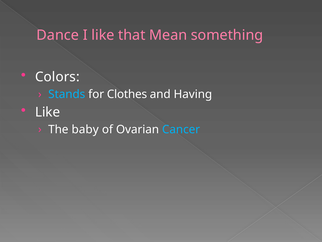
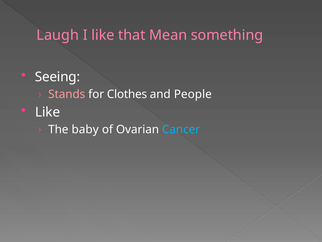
Dance: Dance -> Laugh (58, 35)
Colors: Colors -> Seeing (58, 77)
Stands colour: light blue -> pink (67, 94)
Having: Having -> People (193, 94)
